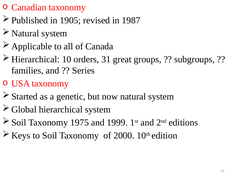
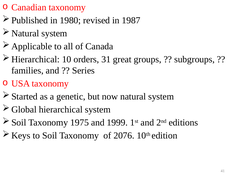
1905: 1905 -> 1980 (70, 20)
2000: 2000 -> 2076 (124, 136)
